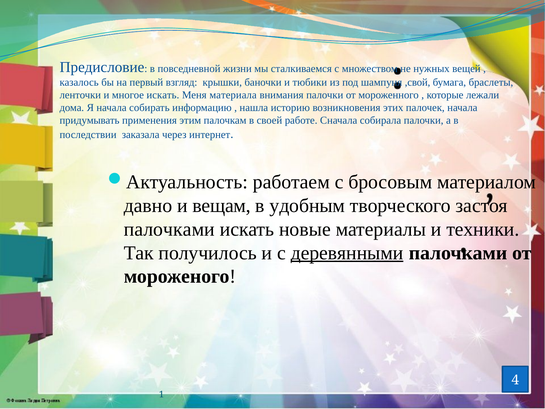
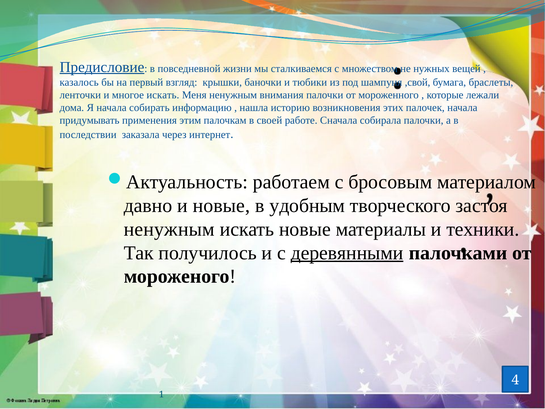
Предисловие underline: none -> present (102, 67)
Меня материала: материала -> ненужным (233, 95)
и вещам: вещам -> новые (221, 206)
палочками: палочками -> ненужным (169, 229)
